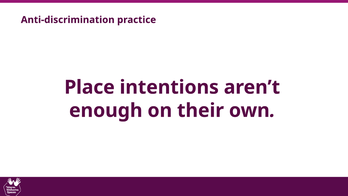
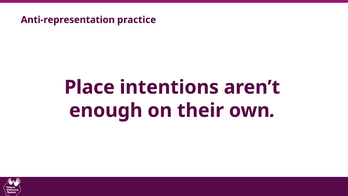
Anti-discrimination: Anti-discrimination -> Anti-representation (68, 20)
